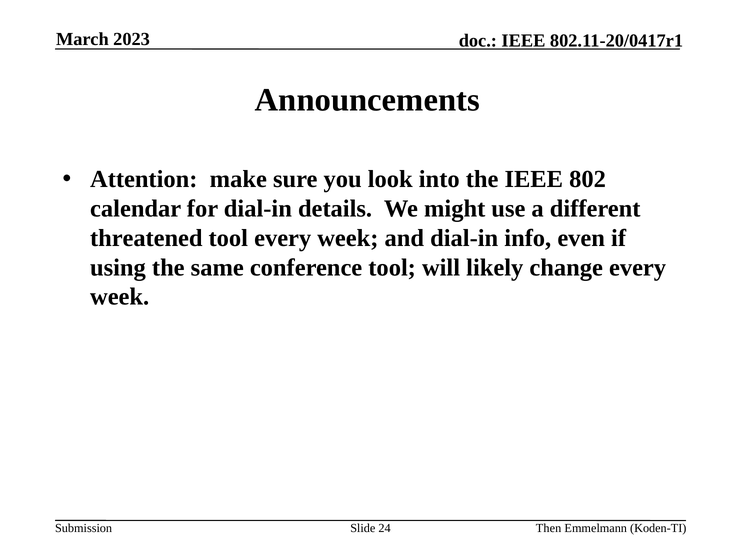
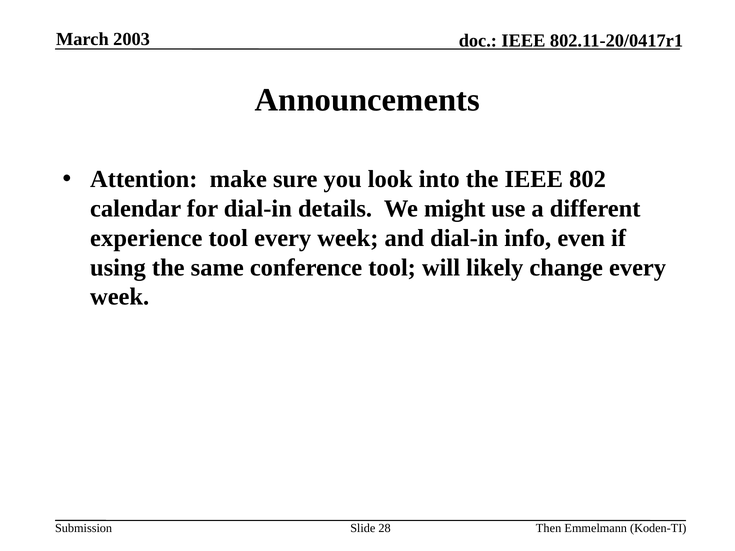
2023: 2023 -> 2003 (132, 39)
threatened: threatened -> experience (146, 238)
24: 24 -> 28 (385, 529)
